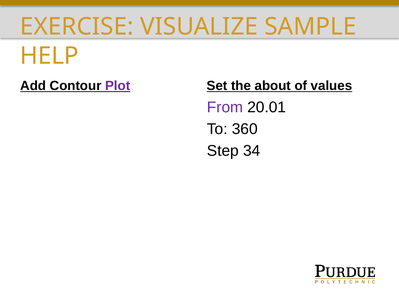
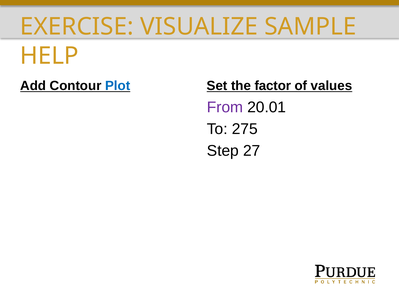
Plot colour: purple -> blue (118, 86)
about: about -> factor (273, 86)
360: 360 -> 275 (245, 129)
34: 34 -> 27 (252, 151)
